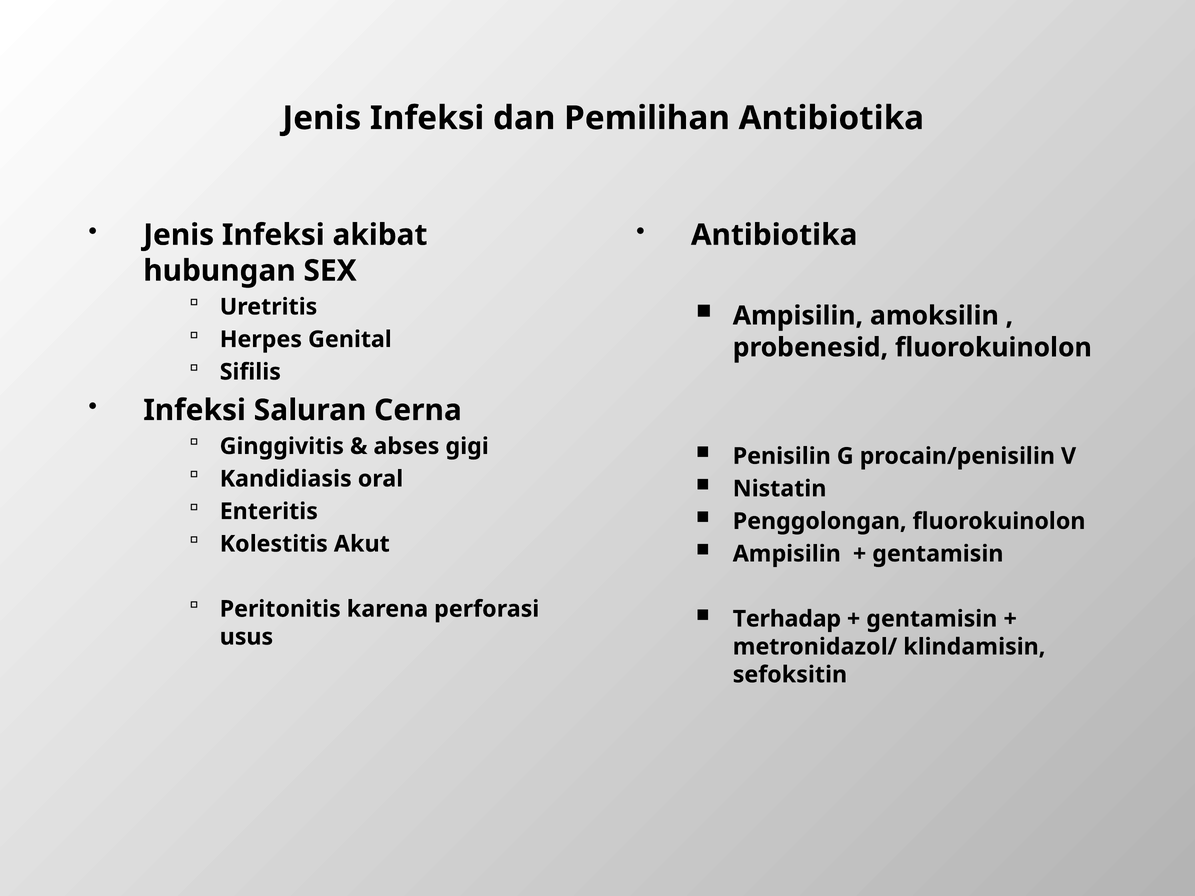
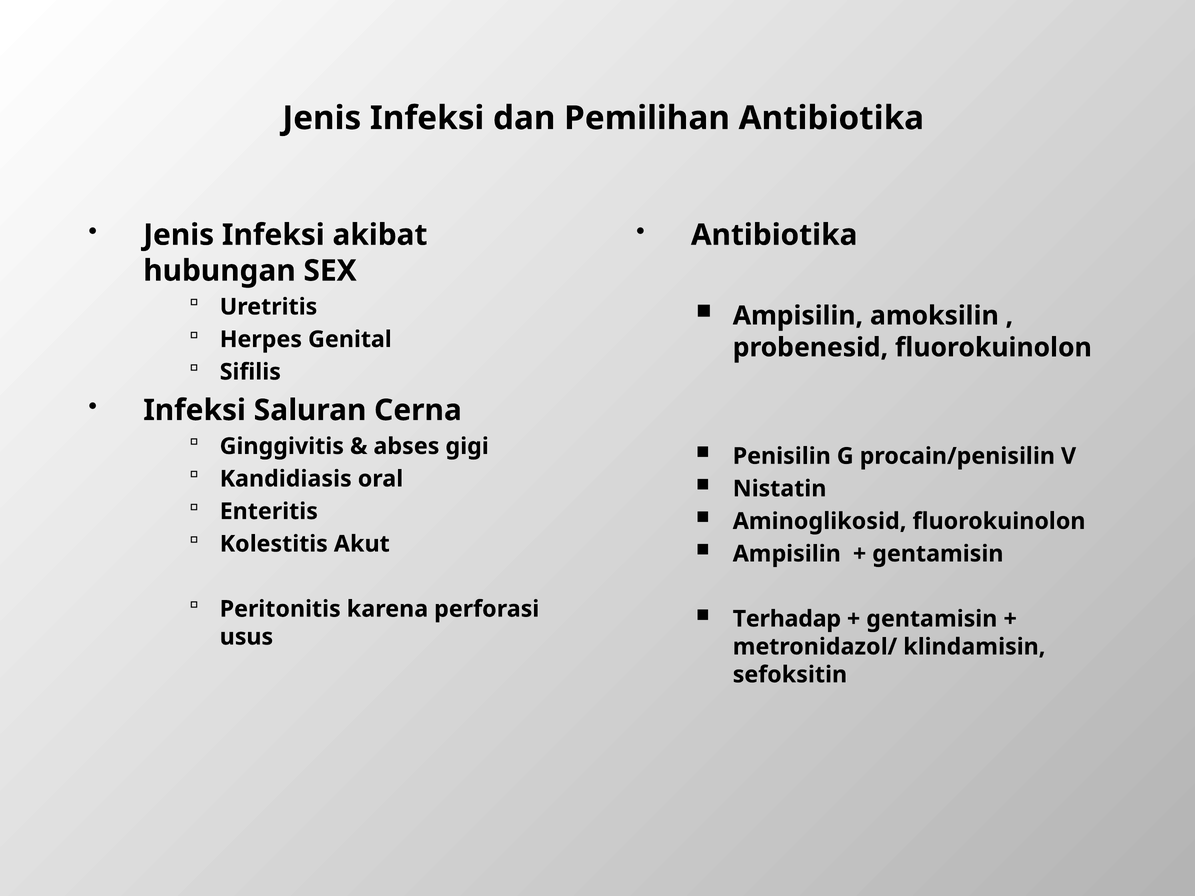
Penggolongan: Penggolongan -> Aminoglikosid (820, 521)
